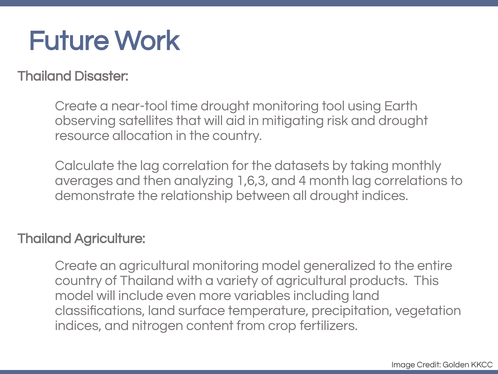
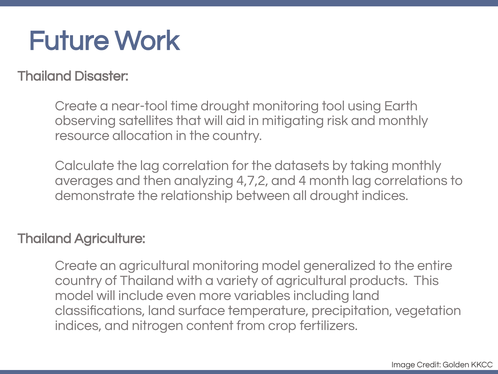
and drought: drought -> monthly (403, 121)
1,6,3: 1,6,3 -> 4,7,2 (252, 180)
